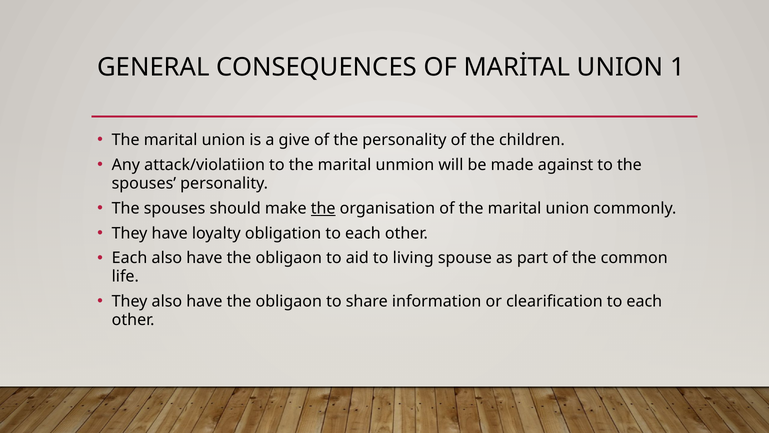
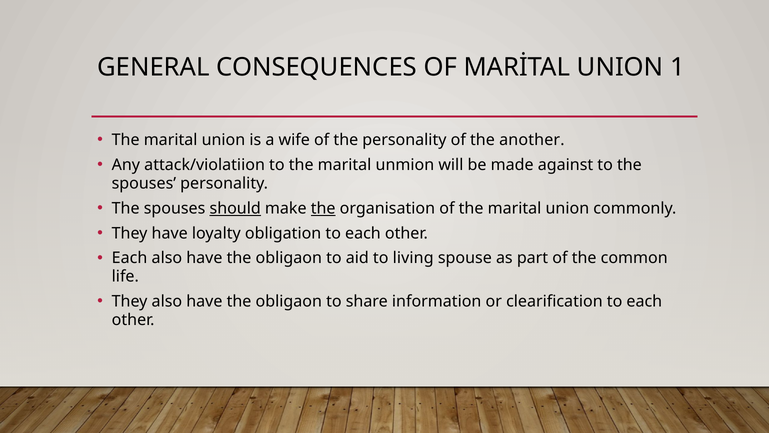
give: give -> wife (294, 140)
children: children -> another (532, 140)
should underline: none -> present (235, 208)
